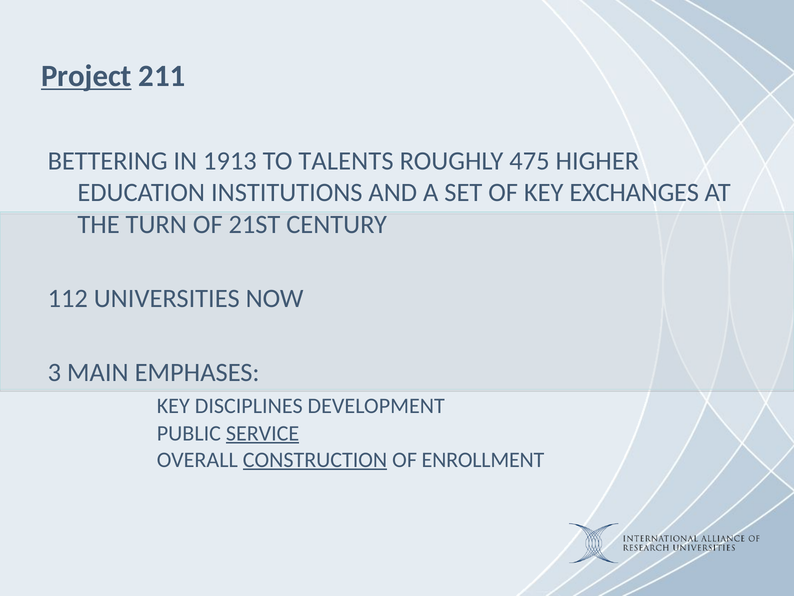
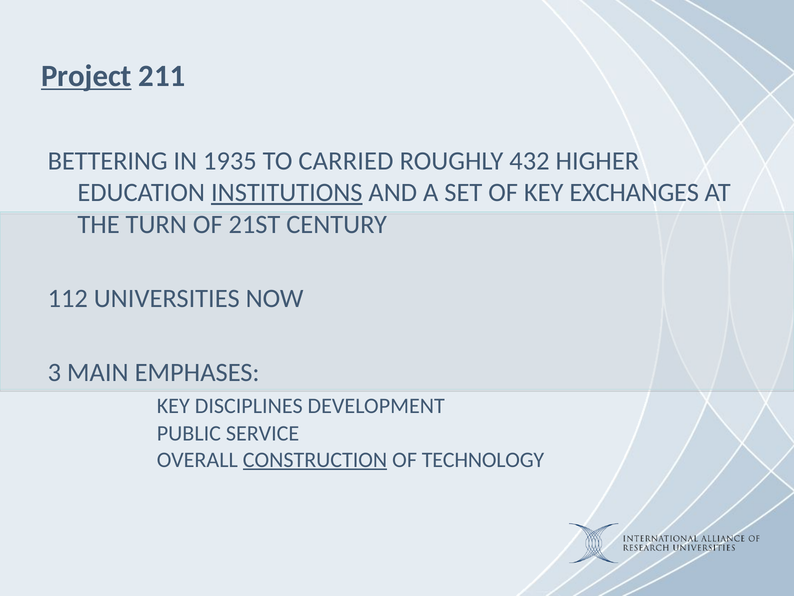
1913: 1913 -> 1935 (230, 161)
TALENTS: TALENTS -> CARRIED (346, 161)
475: 475 -> 432 (529, 161)
INSTITUTIONS underline: none -> present (287, 192)
SERVICE underline: present -> none (263, 433)
ENROLLMENT: ENROLLMENT -> TECHNOLOGY (483, 459)
